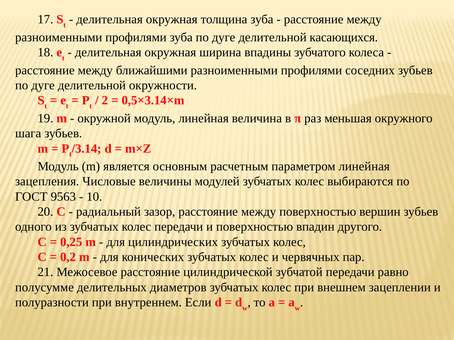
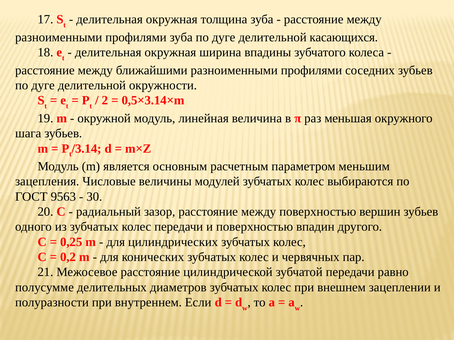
параметром линейная: линейная -> меньшим (364, 167)
10: 10 -> 30 (94, 197)
